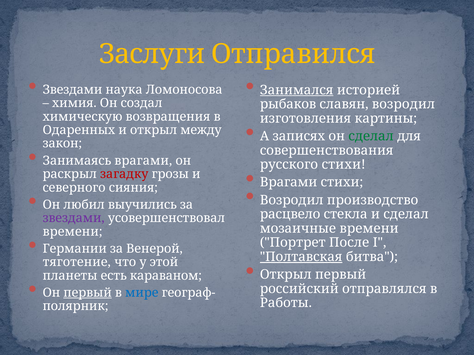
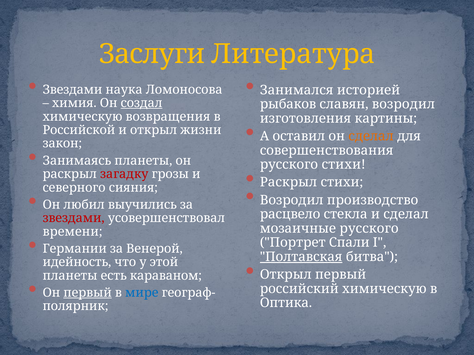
Отправился: Отправился -> Литература (293, 54)
Занимался underline: present -> none (297, 90)
создал underline: none -> present (142, 103)
Одаренных: Одаренных -> Российской (79, 130)
между: между -> жизни (201, 130)
записях: записях -> оставил (299, 136)
сделал colour: green -> orange (371, 136)
Занимаясь врагами: врагами -> планеты (143, 161)
Врагами: Врагами -> Раскрыл (288, 183)
звездами colour: purple -> red (74, 218)
мозаичные времени: времени -> русского (369, 229)
После: После -> Спали (349, 243)
тяготение: тяготение -> идейность (77, 262)
российский отправлялся: отправлялся -> химическую (384, 289)
Работы: Работы -> Оптика (286, 303)
